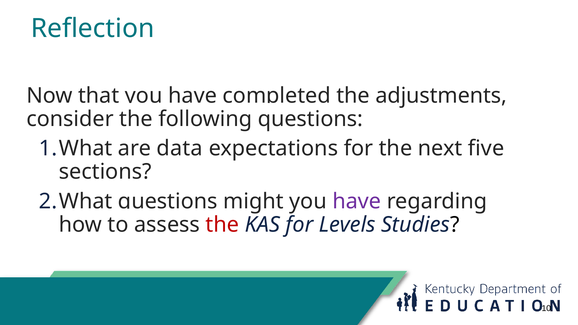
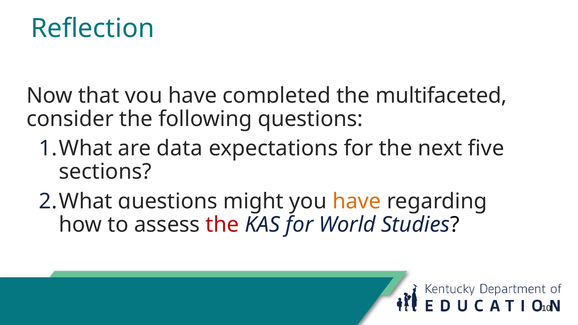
adjustments: adjustments -> multifaceted (441, 96)
have colour: purple -> orange (357, 201)
Levels: Levels -> World (347, 225)
